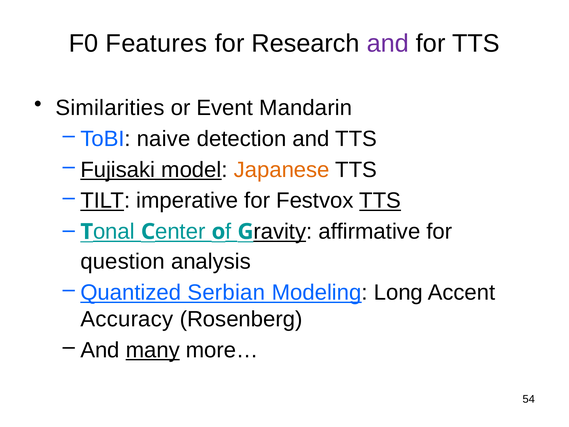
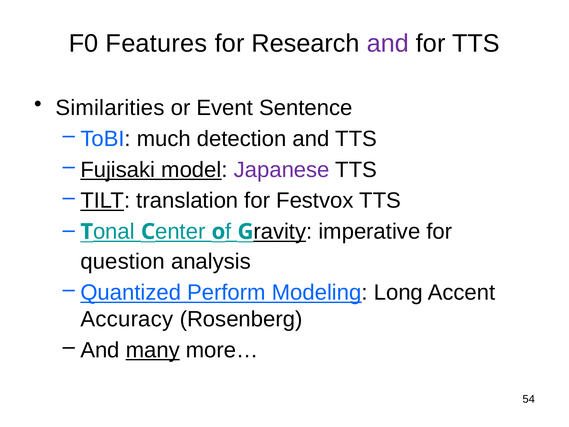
Mandarin: Mandarin -> Sentence (306, 108)
naive: naive -> much (164, 139)
Japanese colour: orange -> purple (282, 170)
imperative: imperative -> translation (187, 201)
TTS underline: present -> none (380, 201)
affirmative: affirmative -> imperative (369, 231)
Serbian: Serbian -> Perform (226, 292)
